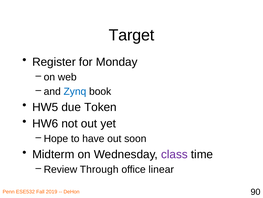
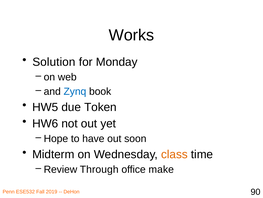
Target: Target -> Works (131, 35)
Register: Register -> Solution (54, 62)
class colour: purple -> orange (174, 154)
linear: linear -> make (161, 169)
